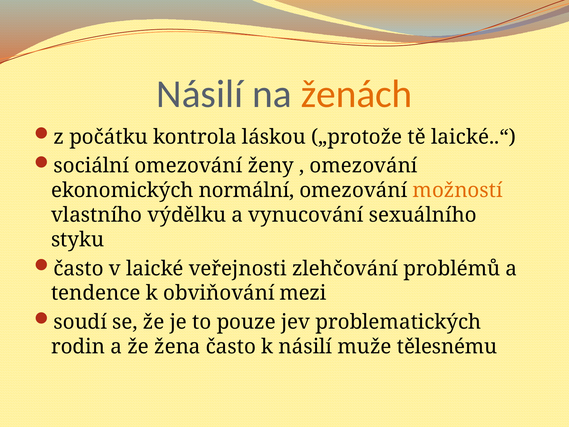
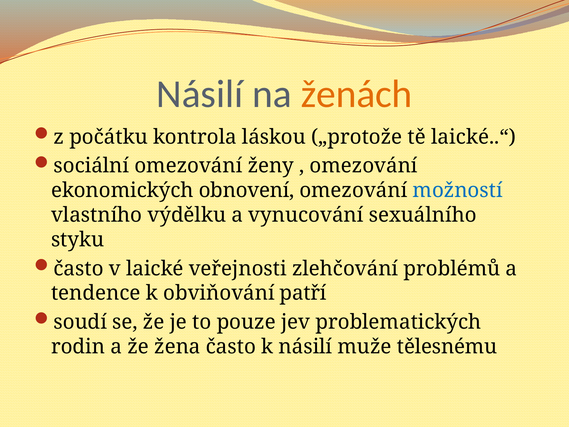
normální: normální -> obnovení (247, 190)
možností colour: orange -> blue (458, 190)
mezi: mezi -> patří (303, 293)
